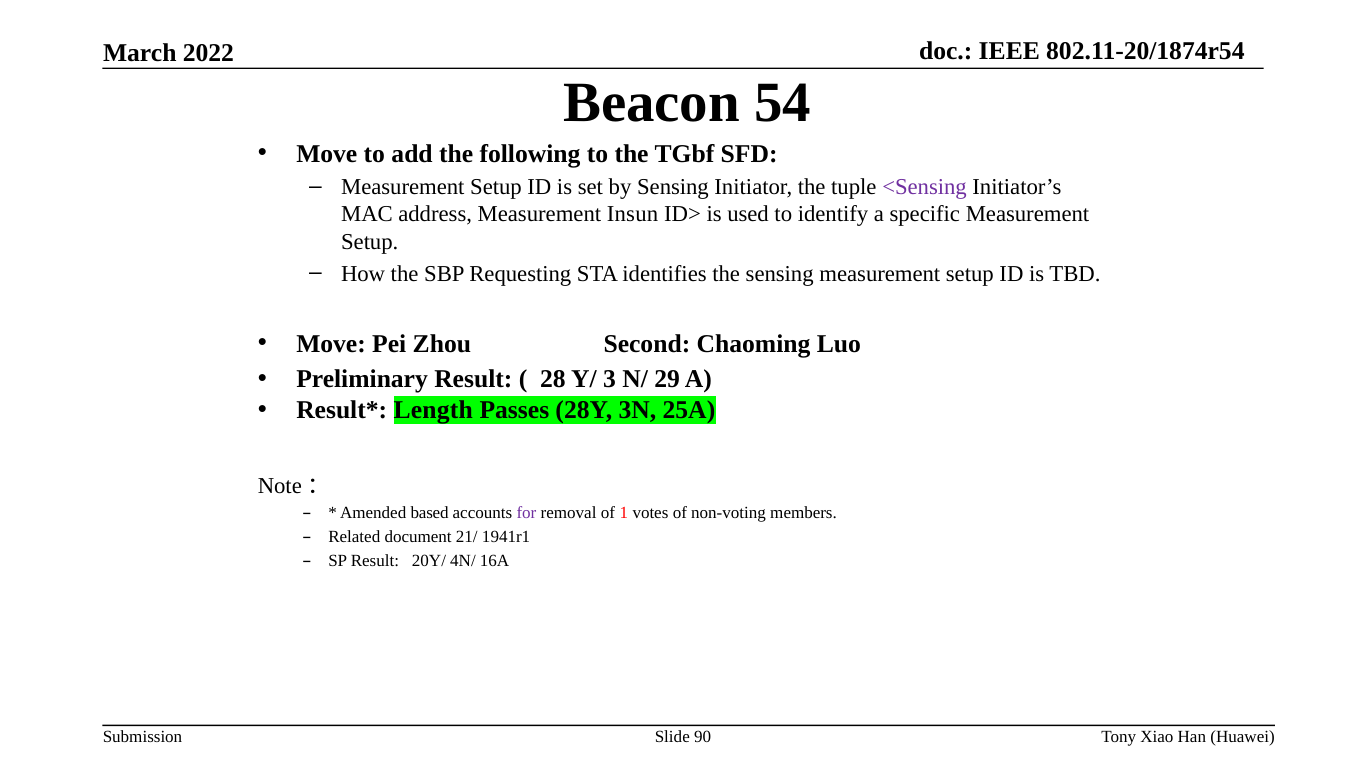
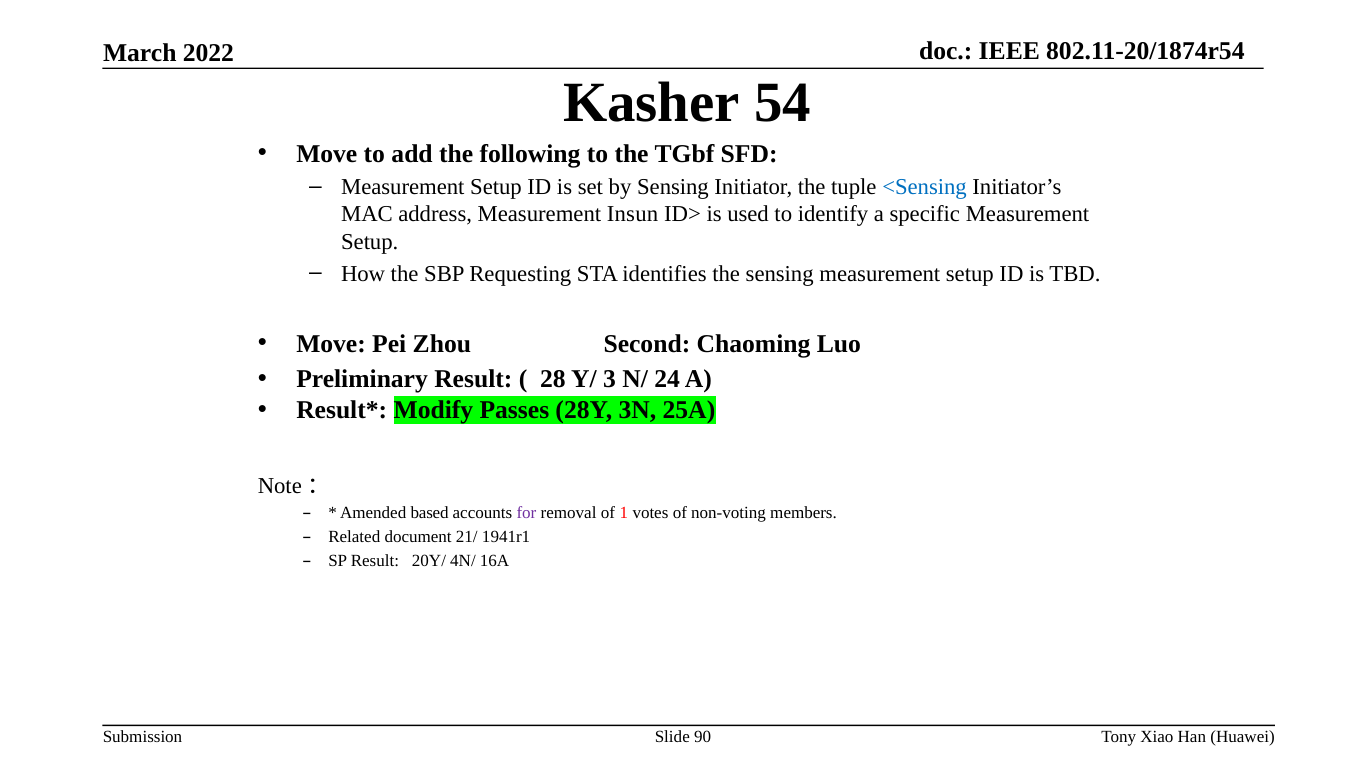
Beacon: Beacon -> Kasher (652, 103)
<Sensing colour: purple -> blue (925, 187)
29: 29 -> 24 (667, 380)
Length: Length -> Modify (433, 410)
